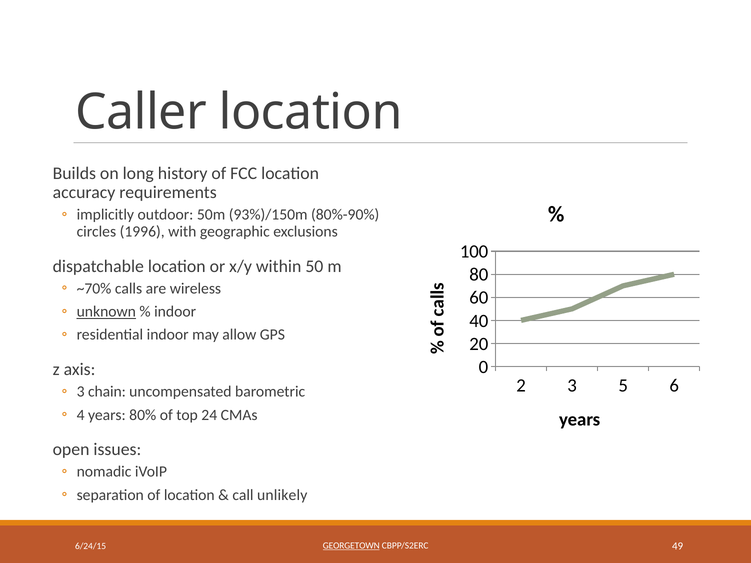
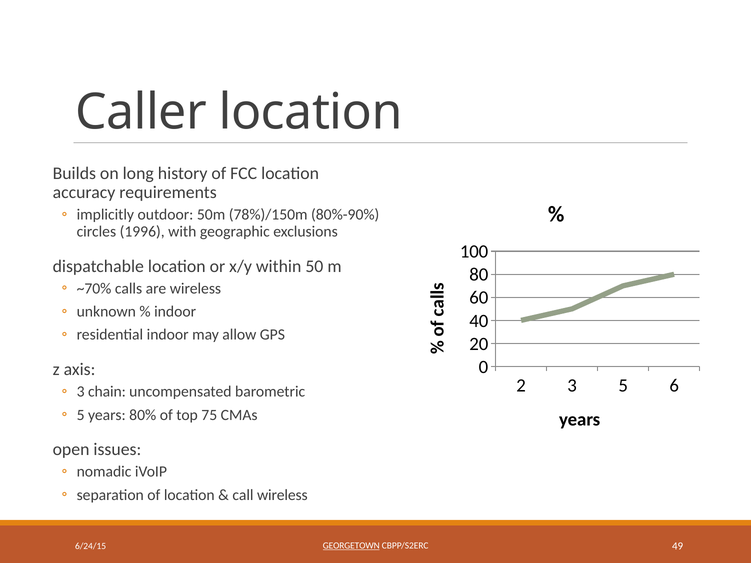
93%)/150m: 93%)/150m -> 78%)/150m (268, 215)
unknown underline: present -> none (106, 312)
4: 4 -> 5 (81, 415)
24: 24 -> 75 (209, 415)
call unlikely: unlikely -> wireless (282, 495)
